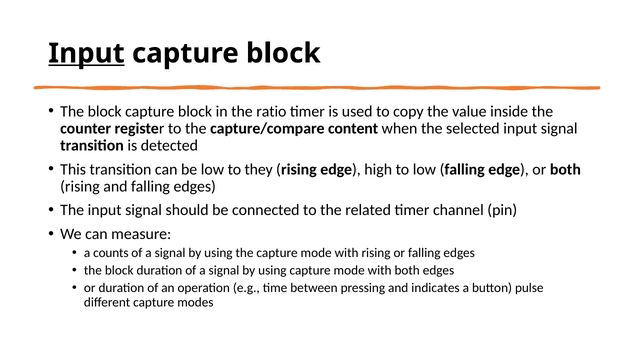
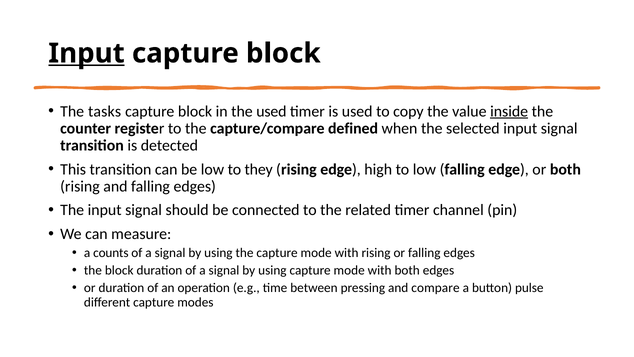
block: block -> tasks (105, 111)
the ratio: ratio -> used (271, 111)
inside underline: none -> present (509, 111)
content: content -> defined (353, 128)
indicates: indicates -> compare (435, 288)
